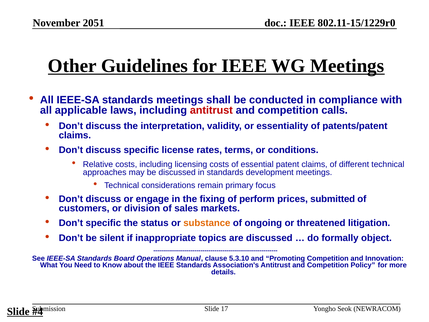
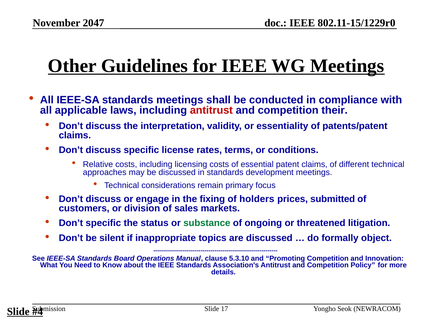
2051: 2051 -> 2047 (94, 23)
calls: calls -> their (335, 110)
perform: perform -> holders (257, 199)
substance colour: orange -> green (207, 223)
